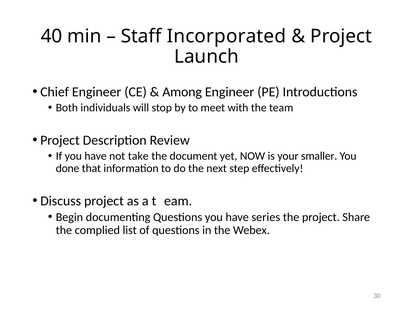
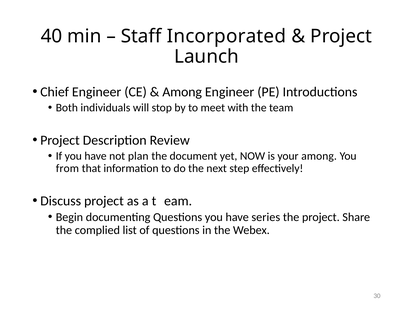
take: take -> plan (138, 156)
your smaller: smaller -> among (319, 156)
done: done -> from (67, 168)
